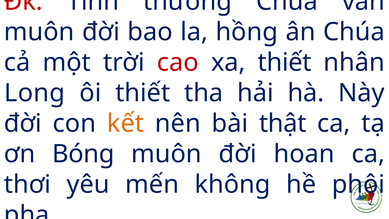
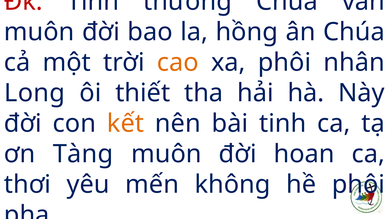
cao colour: red -> orange (178, 63)
xa thiết: thiết -> phôi (284, 63)
thật: thật -> tinh (283, 123)
Bóng: Bóng -> Tàng (83, 154)
